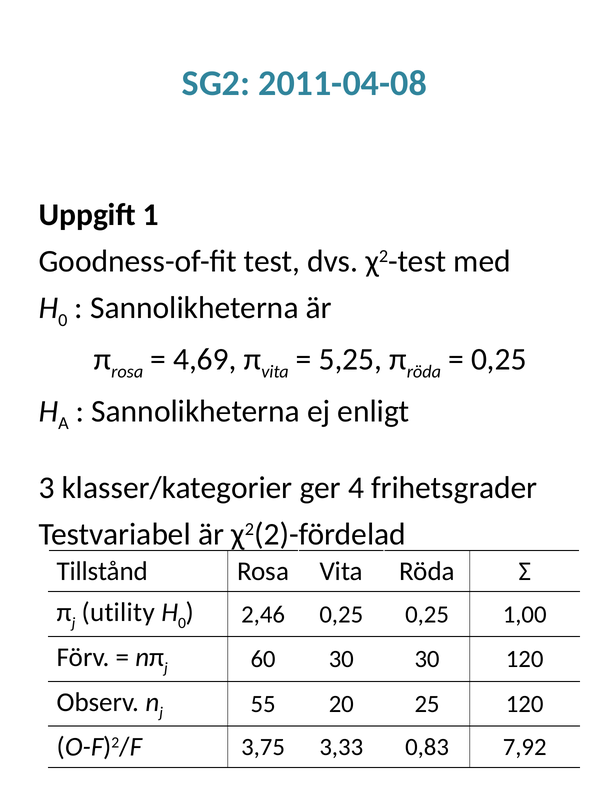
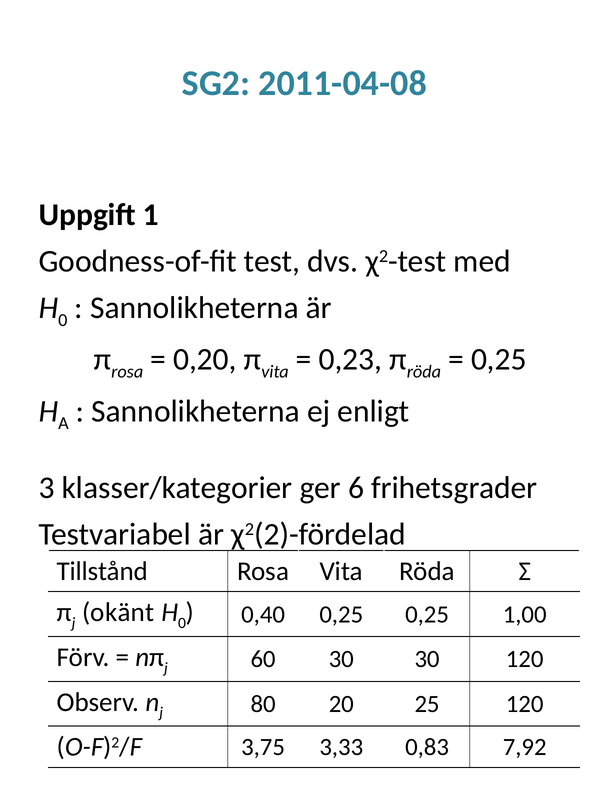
4,69: 4,69 -> 0,20 (205, 359)
5,25: 5,25 -> 0,23 (350, 359)
4: 4 -> 6 (356, 488)
utility: utility -> okänt (118, 613)
2,46: 2,46 -> 0,40 (263, 614)
55: 55 -> 80 (263, 704)
